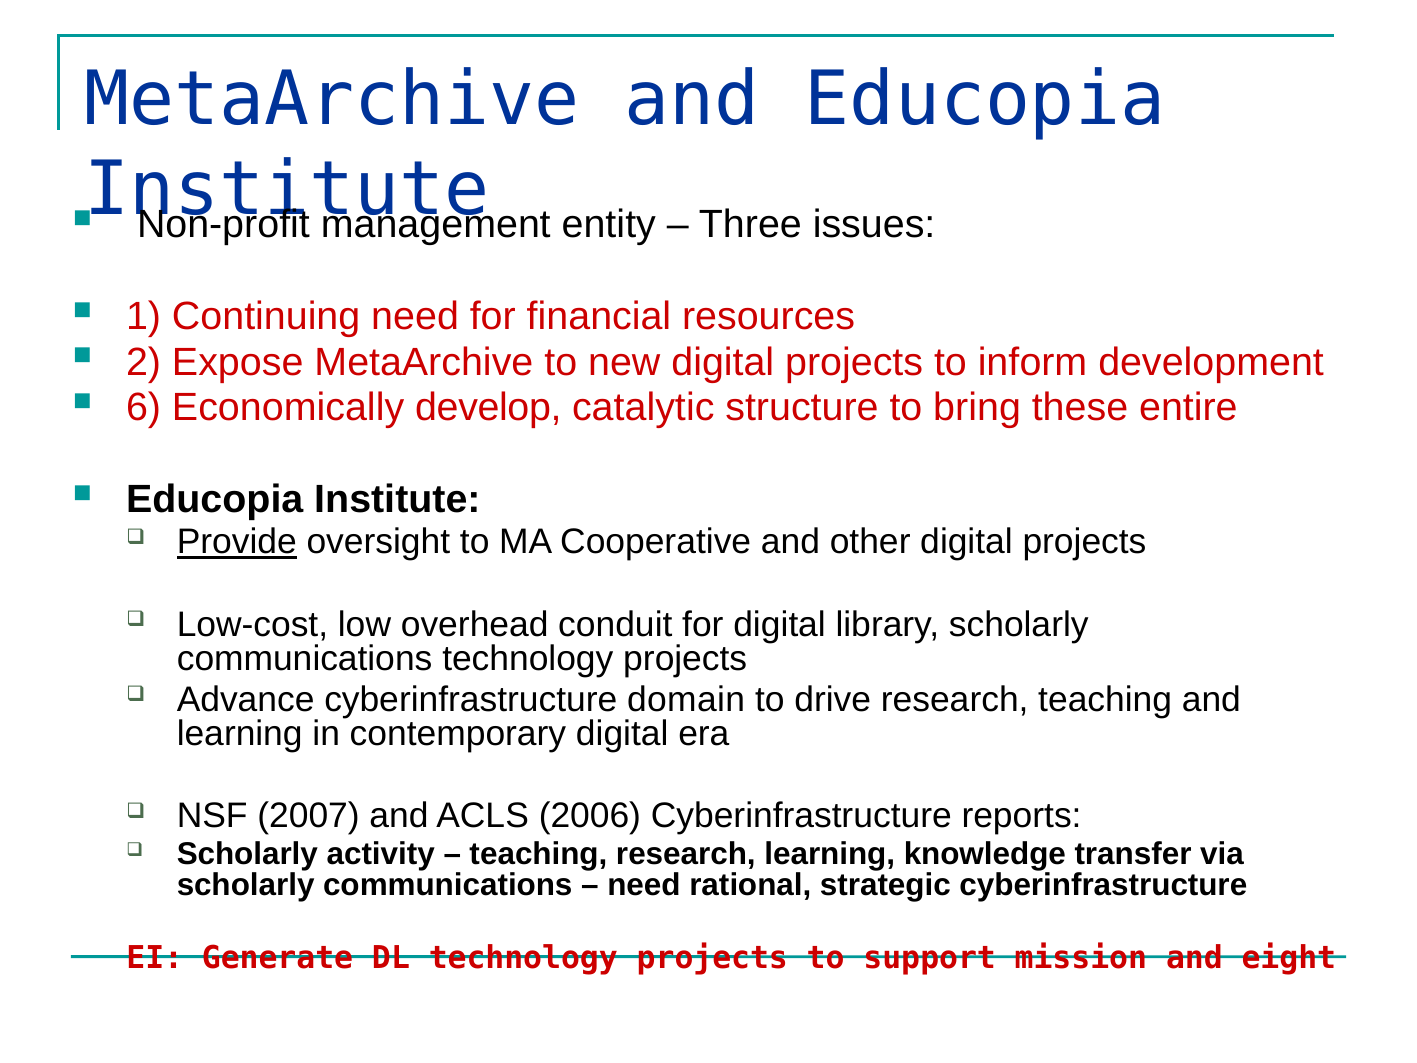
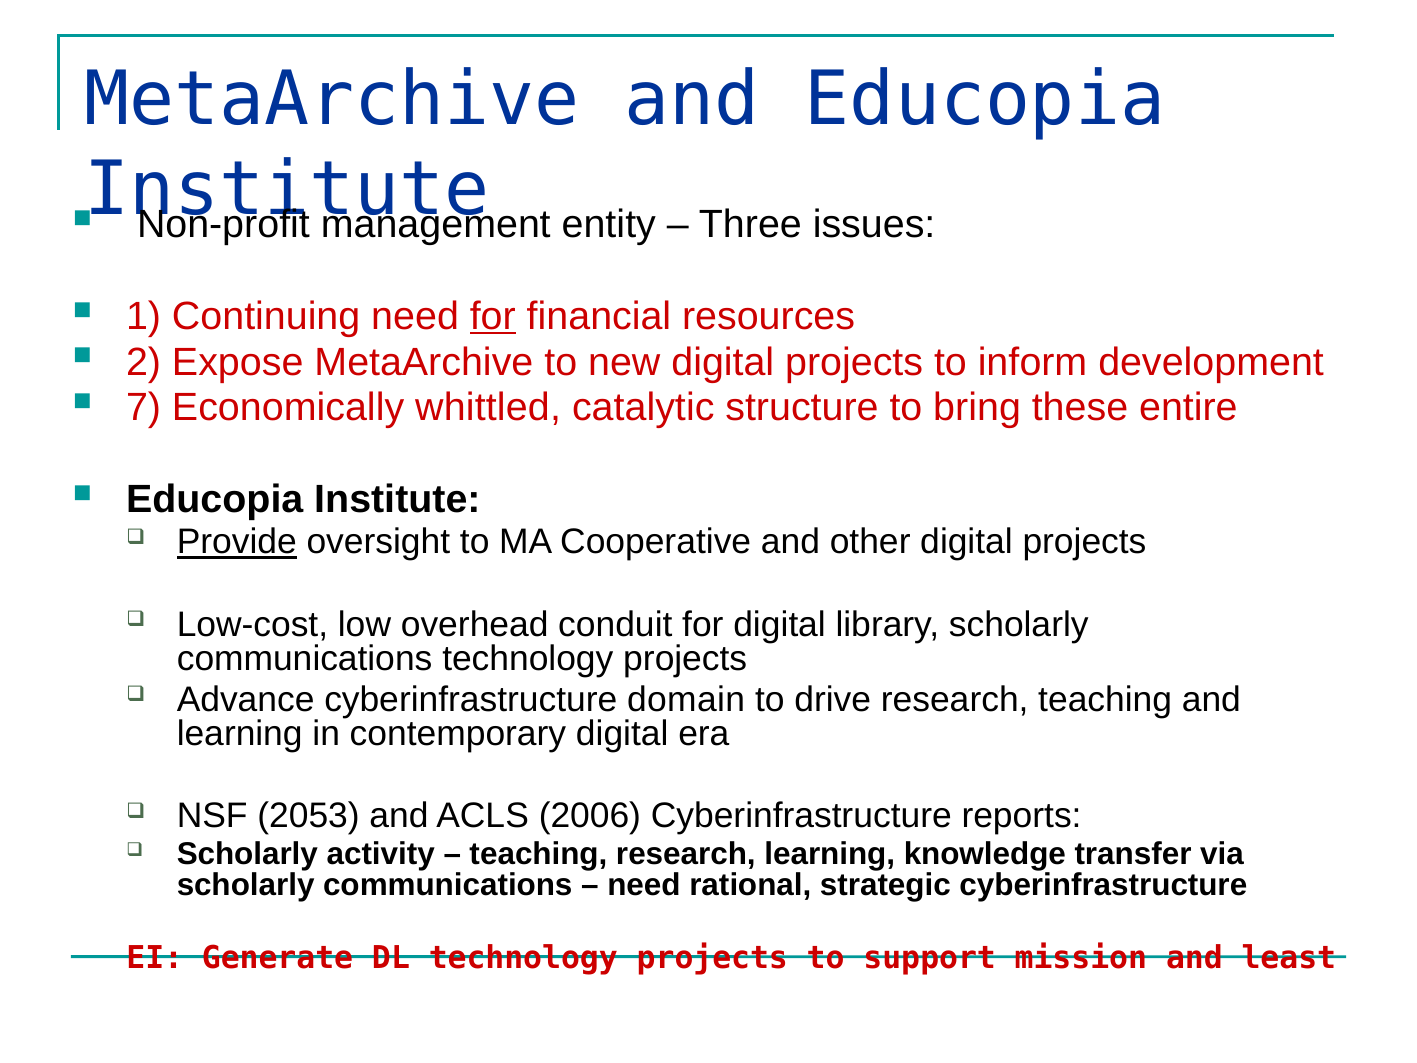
for underline: none -> present (493, 316)
6: 6 -> 7 (144, 408)
develop: develop -> whittled (488, 408)
2007: 2007 -> 2053 (309, 816)
eight: eight -> least (1289, 958)
